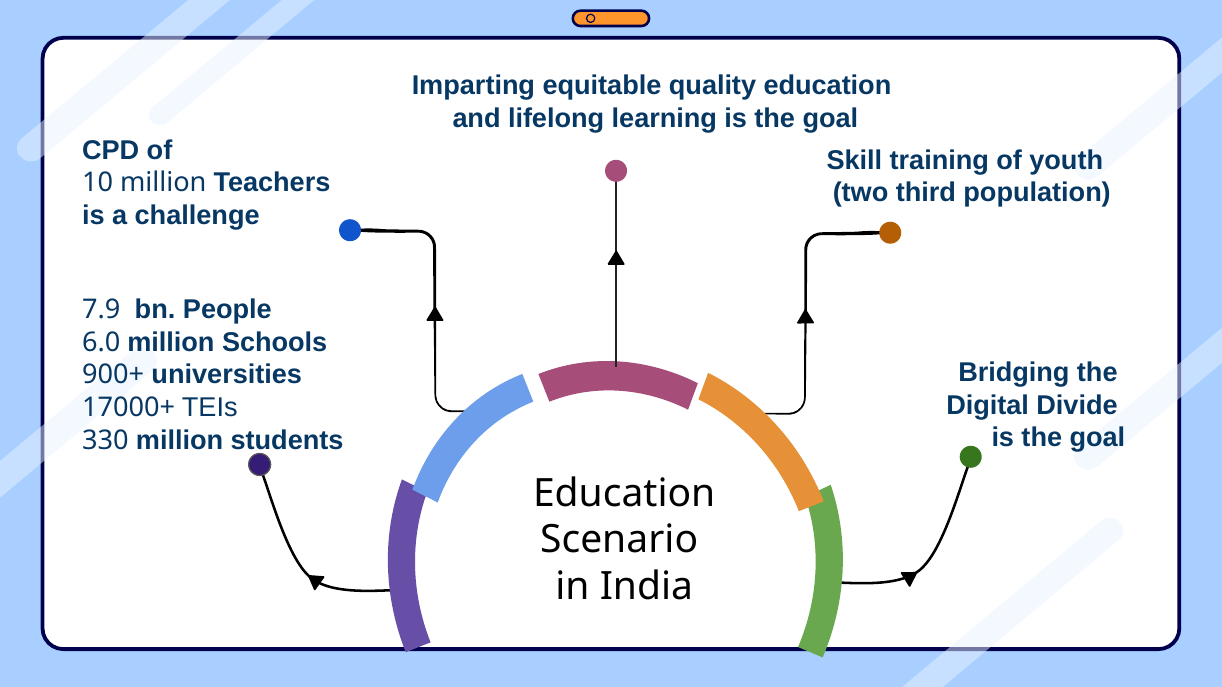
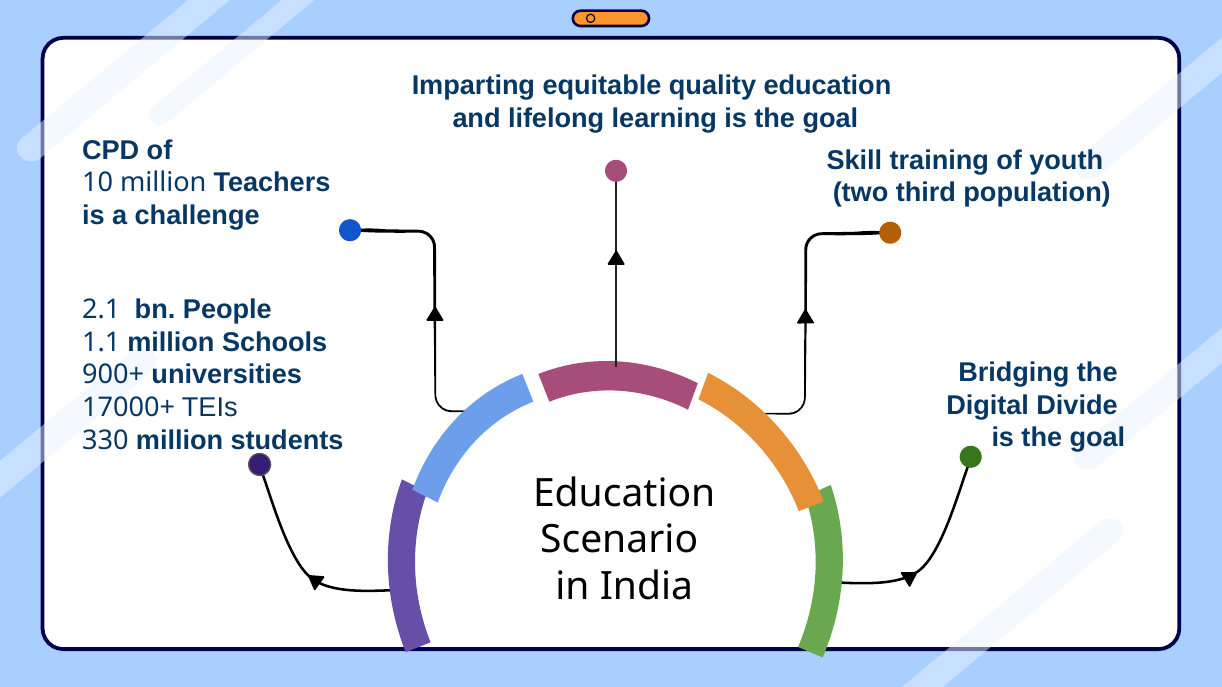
7.9: 7.9 -> 2.1 (101, 310)
6.0: 6.0 -> 1.1 (101, 343)
